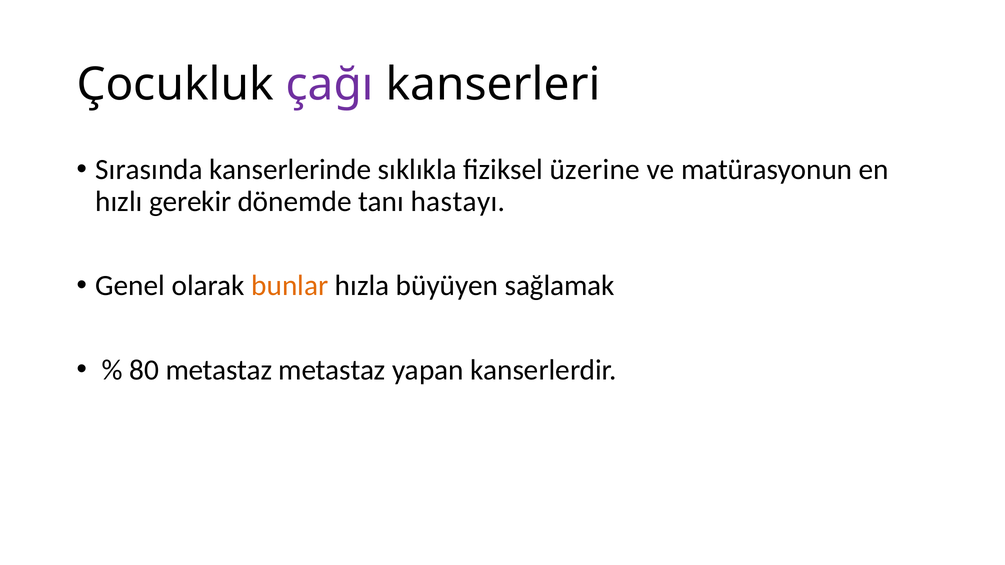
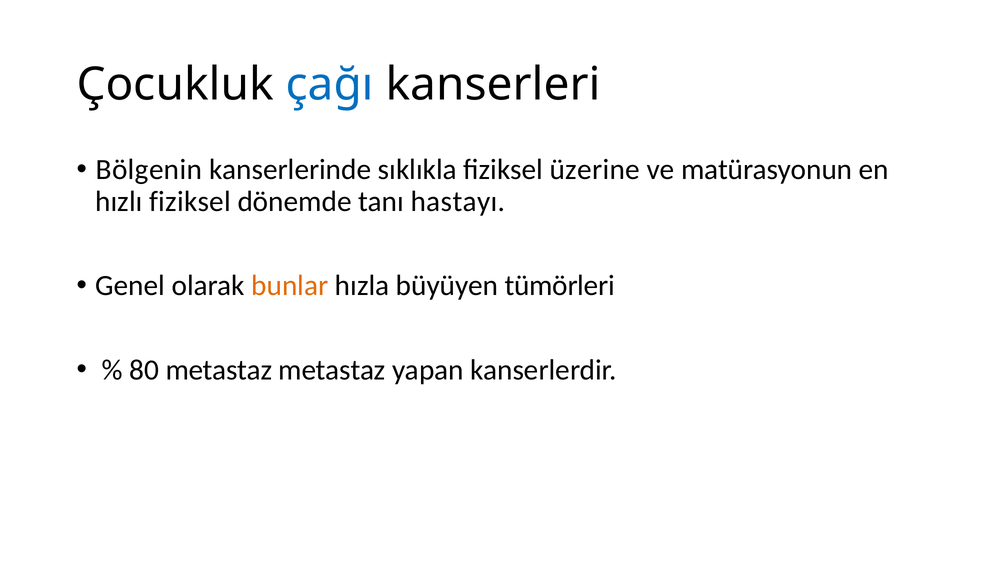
çağı colour: purple -> blue (330, 84)
Sırasında: Sırasında -> Bölgenin (149, 170)
hızlı gerekir: gerekir -> fiziksel (190, 202)
sağlamak: sağlamak -> tümörleri (560, 286)
